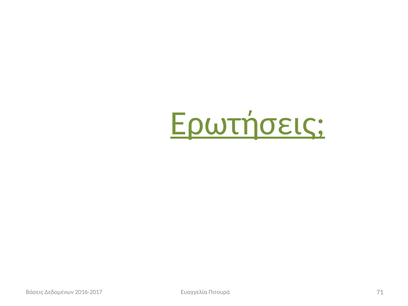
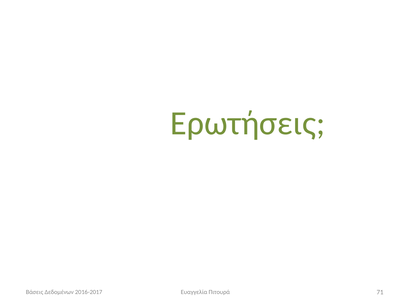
Ερωτήσεις underline: present -> none (248, 123)
